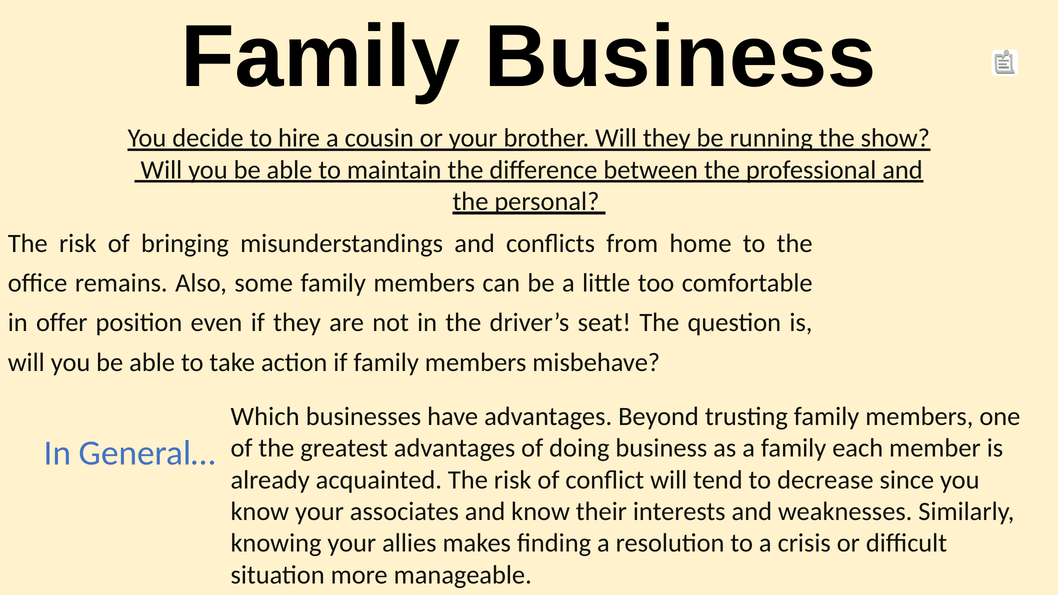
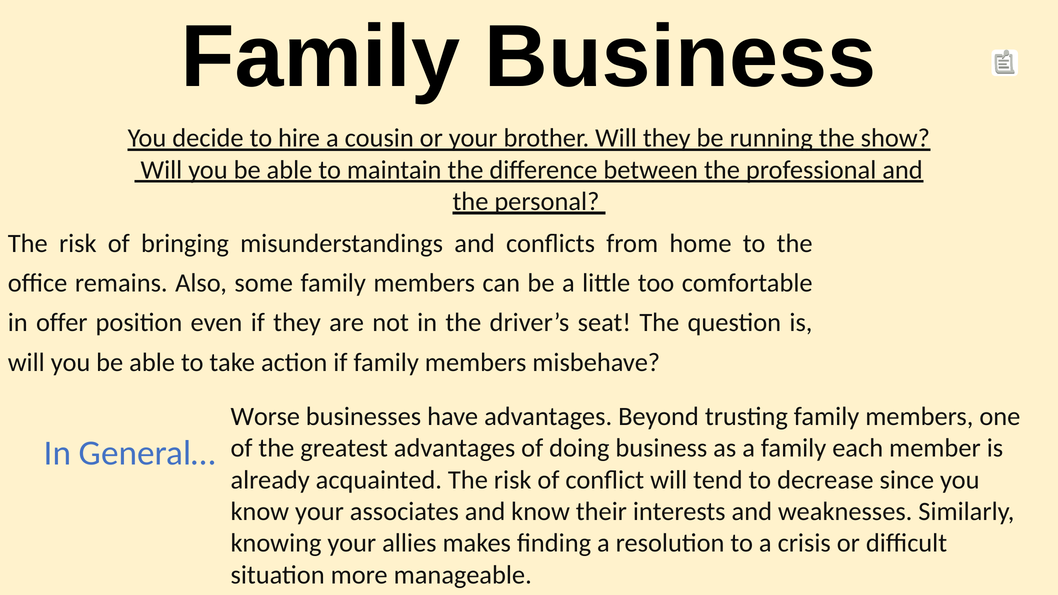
Which: Which -> Worse (265, 416)
